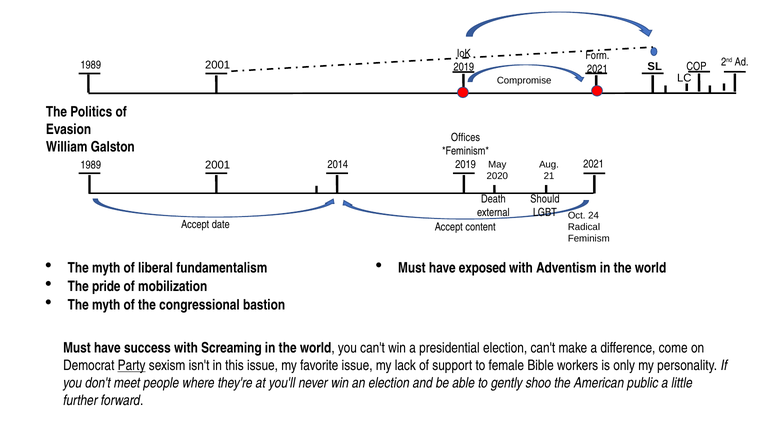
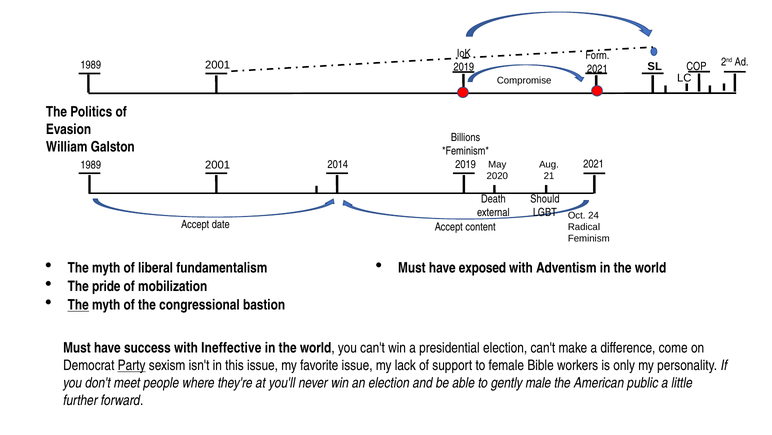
Offices: Offices -> Billions (466, 137)
The underline: none -> present (78, 304)
Screaming: Screaming -> Ineffective (231, 348)
shoo: shoo -> male (538, 382)
